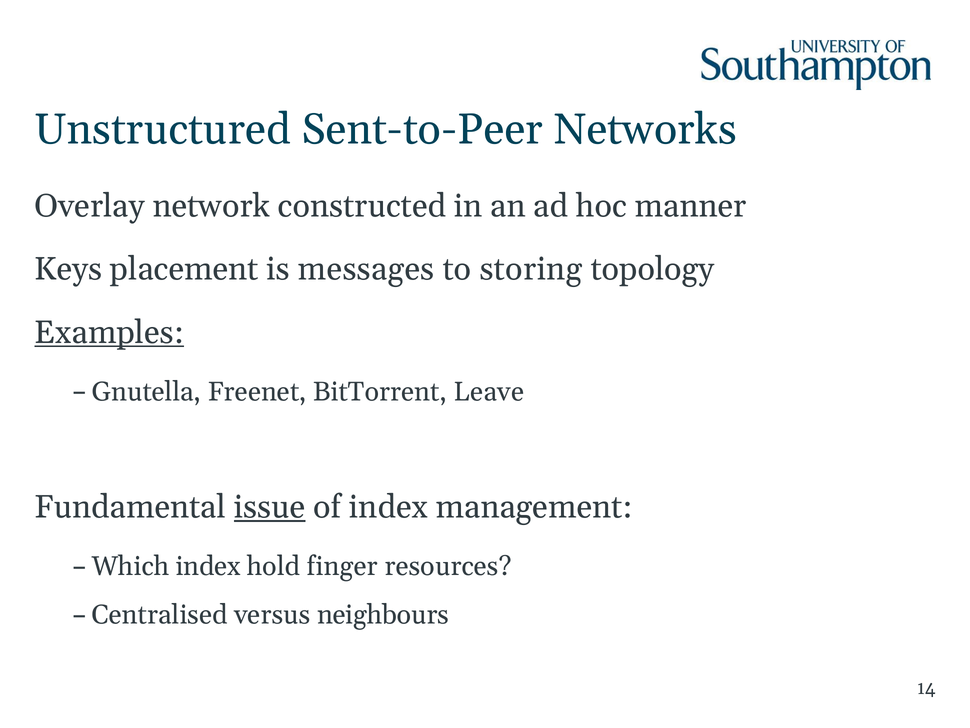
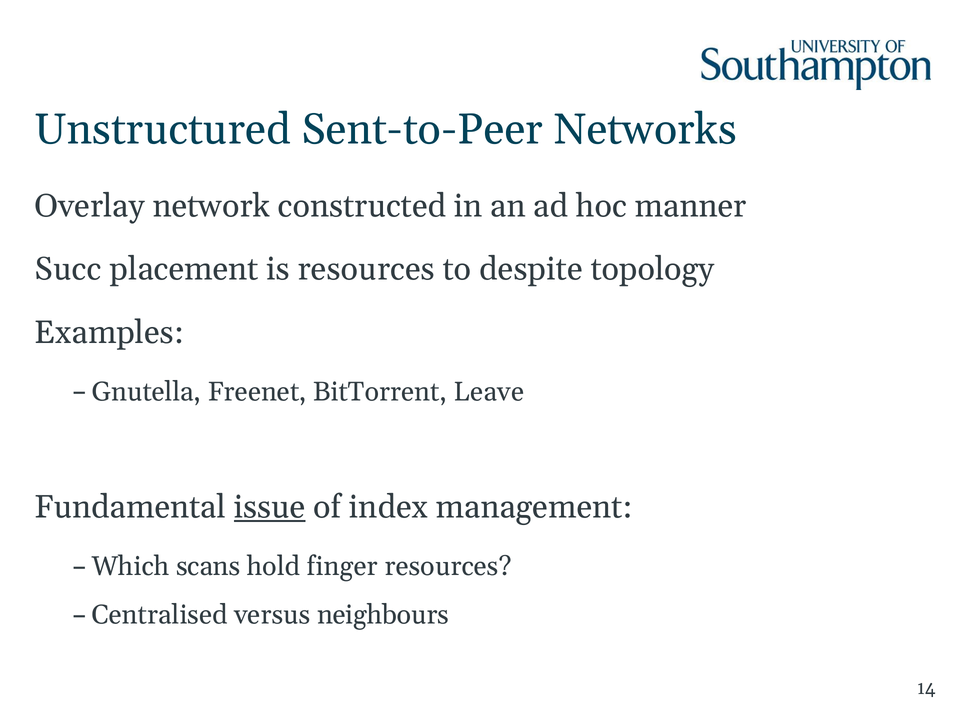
Keys: Keys -> Succ (68, 269)
is messages: messages -> resources (366, 269)
storing: storing -> despite (531, 269)
Examples underline: present -> none (109, 332)
Which index: index -> scans (208, 566)
